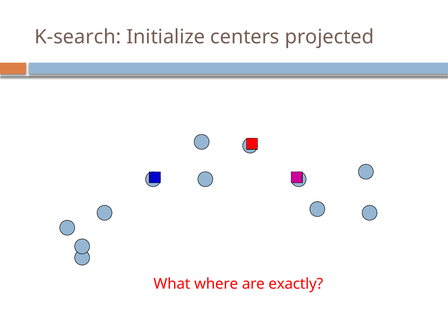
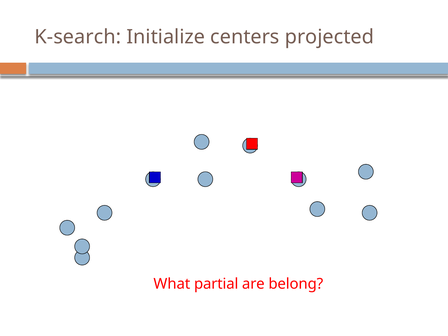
where: where -> partial (216, 284)
exactly: exactly -> belong (296, 284)
